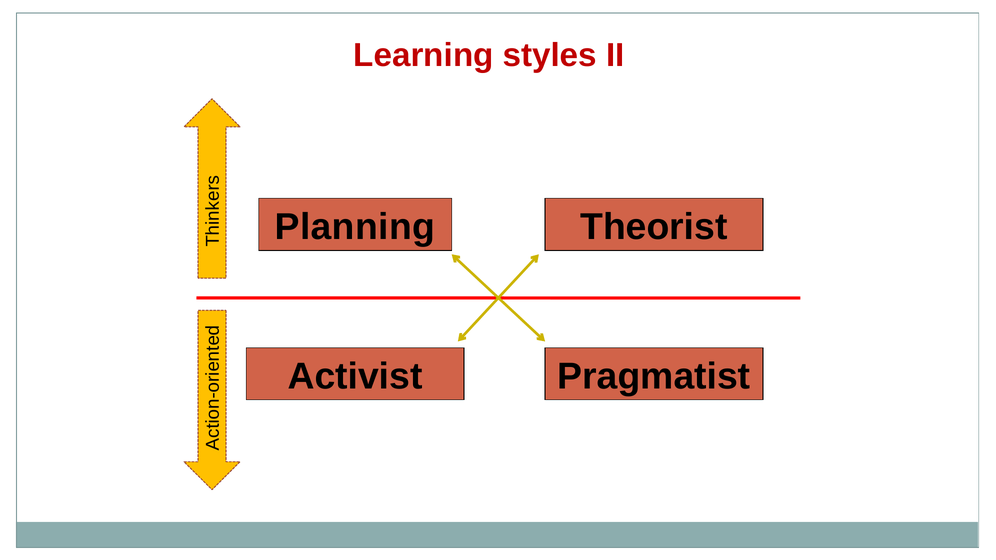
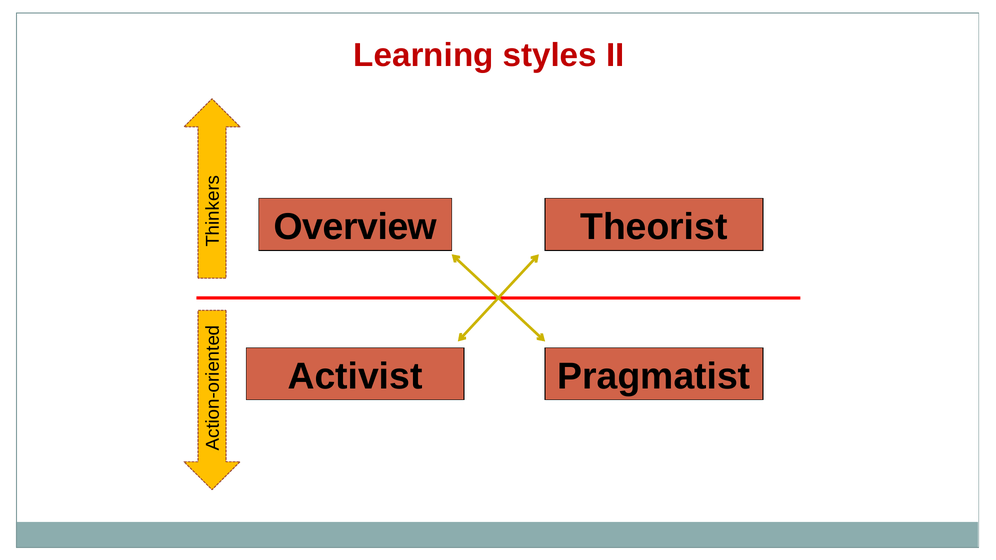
Planning: Planning -> Overview (355, 227)
